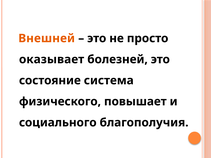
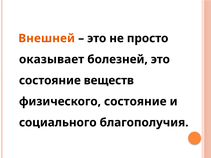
система: система -> веществ (109, 81)
физического повышает: повышает -> состояние (135, 102)
